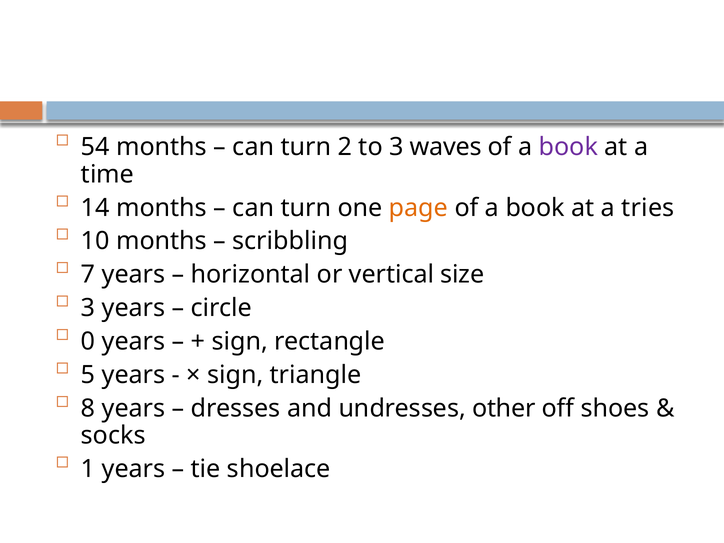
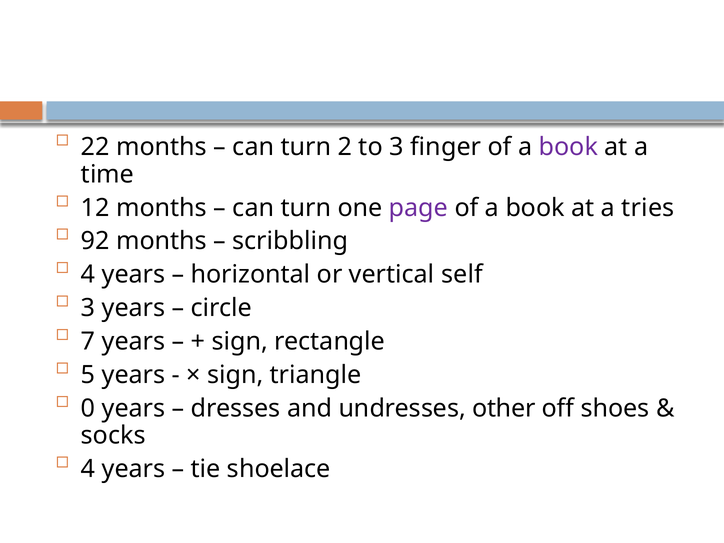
54: 54 -> 22 (95, 147)
waves: waves -> finger (446, 147)
14: 14 -> 12 (95, 208)
page colour: orange -> purple (419, 208)
10: 10 -> 92 (95, 241)
7: 7 -> 4 (88, 275)
size: size -> self (462, 275)
0: 0 -> 7 (88, 342)
8: 8 -> 0 (88, 408)
1: 1 -> 4 (88, 469)
